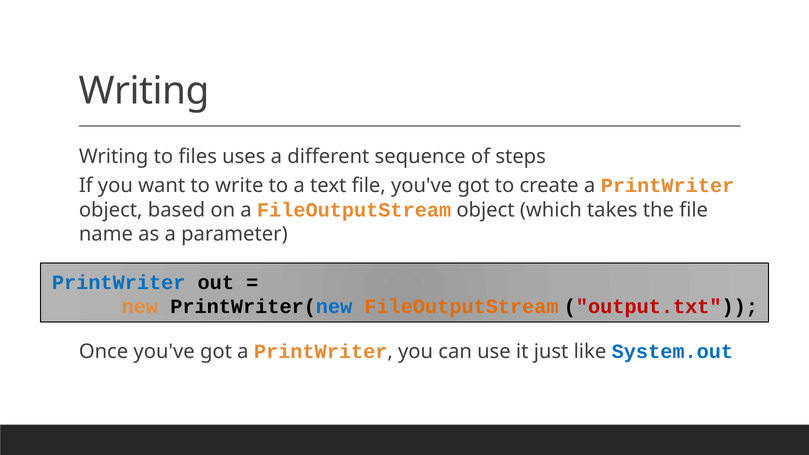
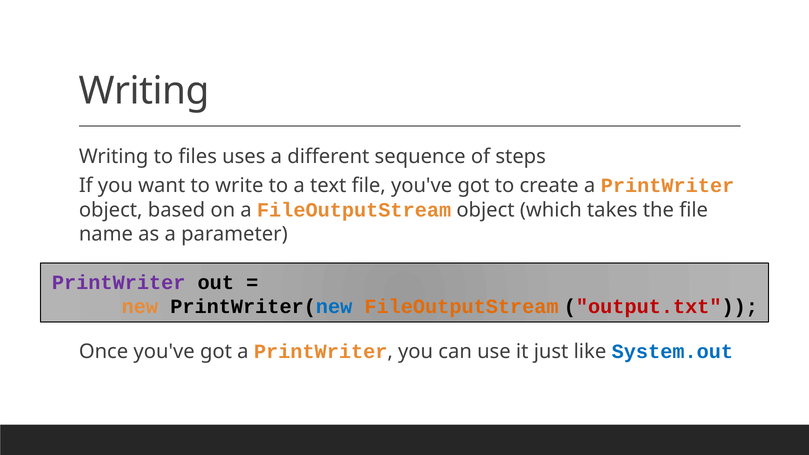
PrintWriter colour: blue -> purple (119, 283)
